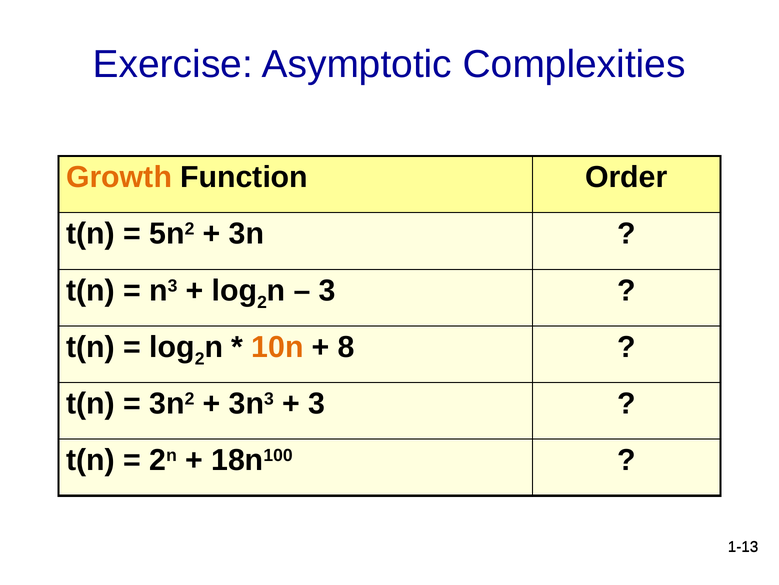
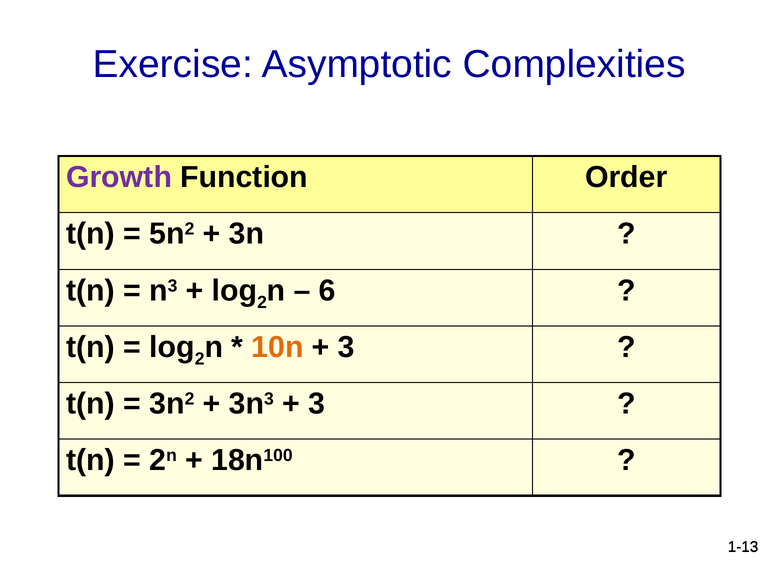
Growth colour: orange -> purple (119, 177)
3: 3 -> 6 (327, 290)
8: 8 -> 3 (346, 347)
